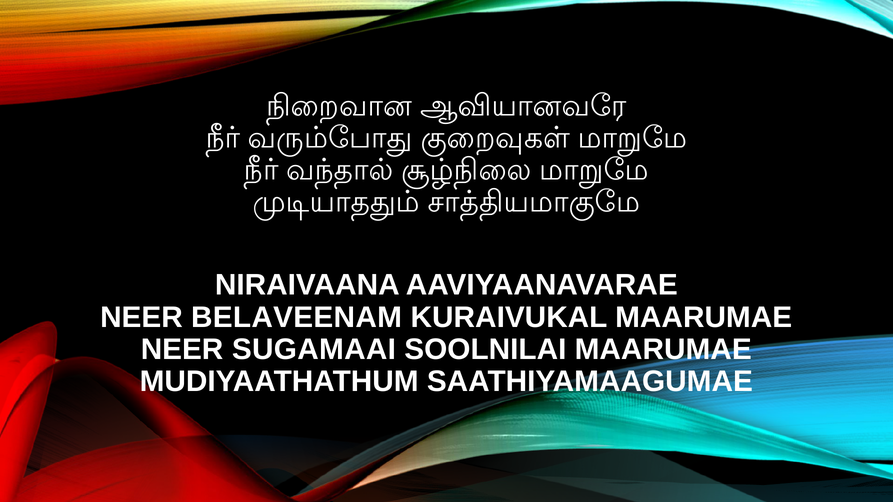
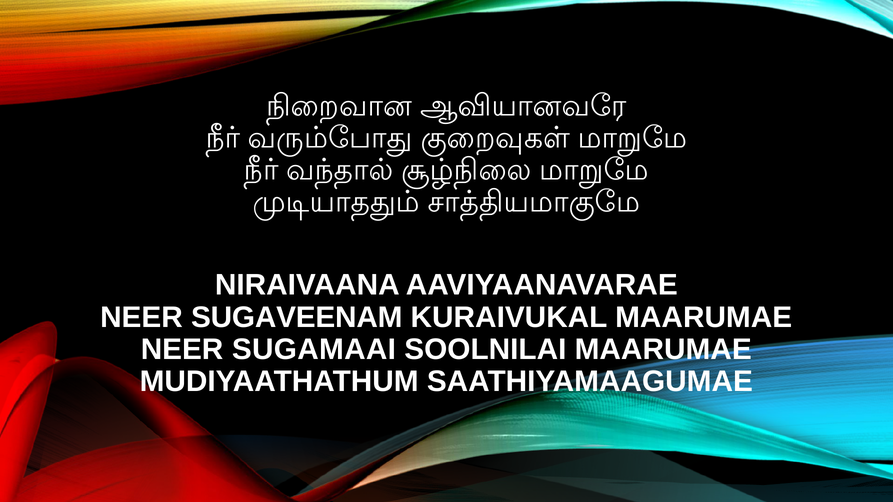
BELAVEENAM: BELAVEENAM -> SUGAVEENAM (297, 317)
